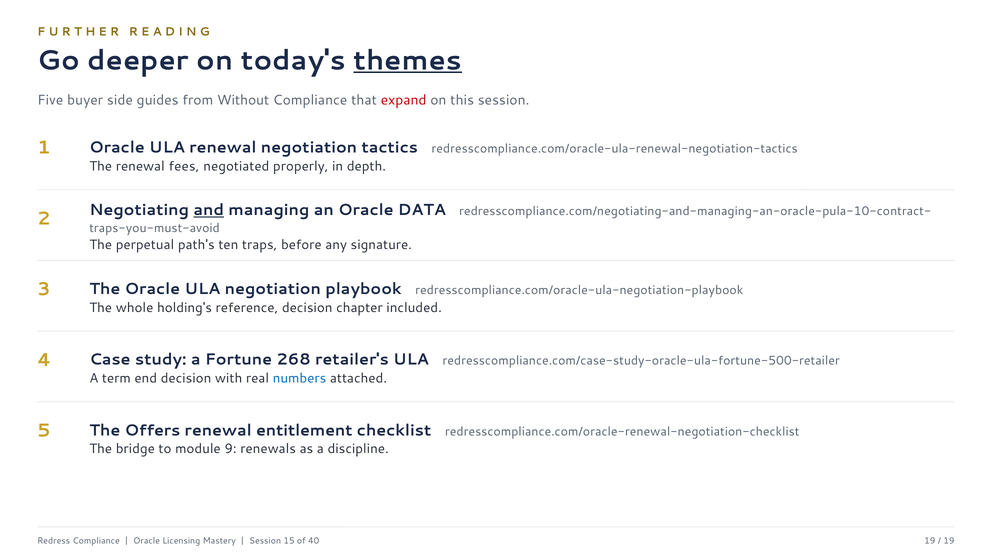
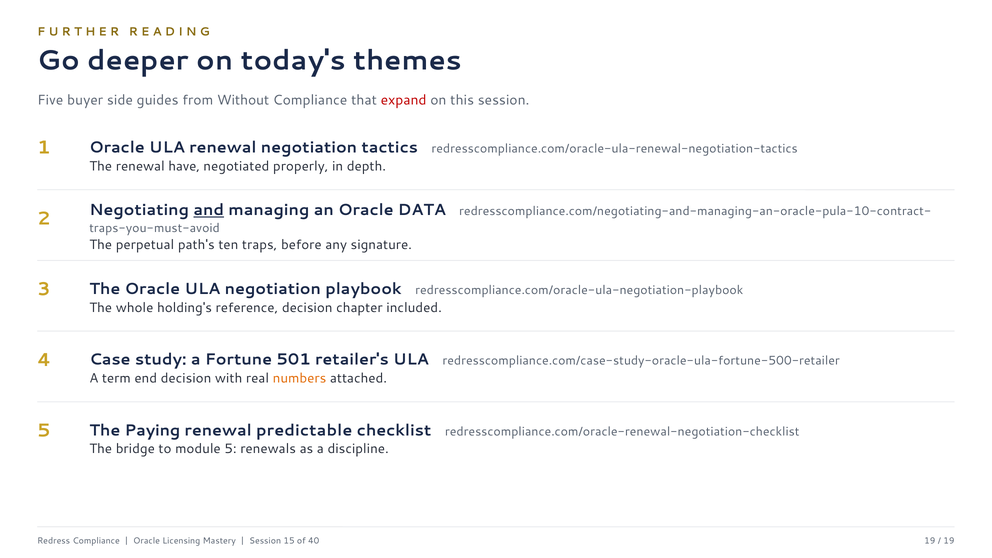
themes underline: present -> none (408, 60)
fees: fees -> have (184, 166)
268: 268 -> 501 (294, 360)
numbers colour: blue -> orange (300, 378)
Offers: Offers -> Paying (152, 430)
entitlement: entitlement -> predictable (304, 430)
module 9: 9 -> 5 (231, 449)
